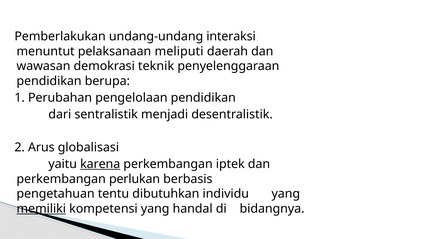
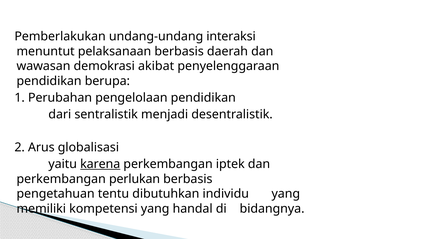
pelaksanaan meliputi: meliputi -> berbasis (179, 51)
teknik: teknik -> akibat (156, 66)
memiliki underline: present -> none (41, 209)
